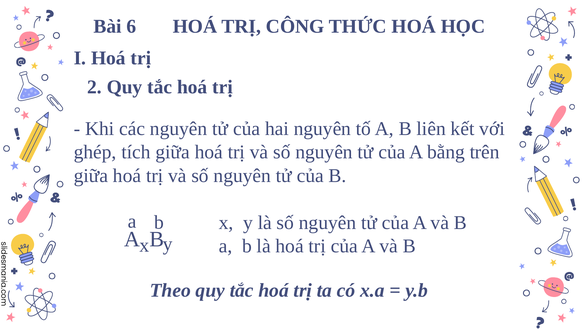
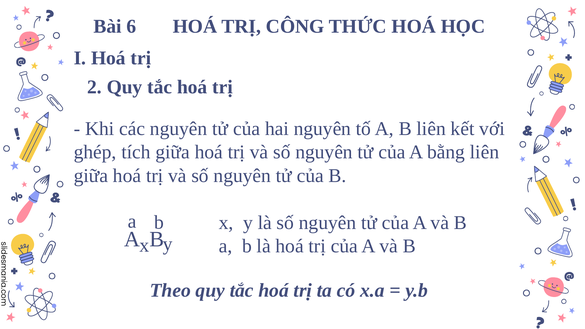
bằng trên: trên -> liên (485, 152)
